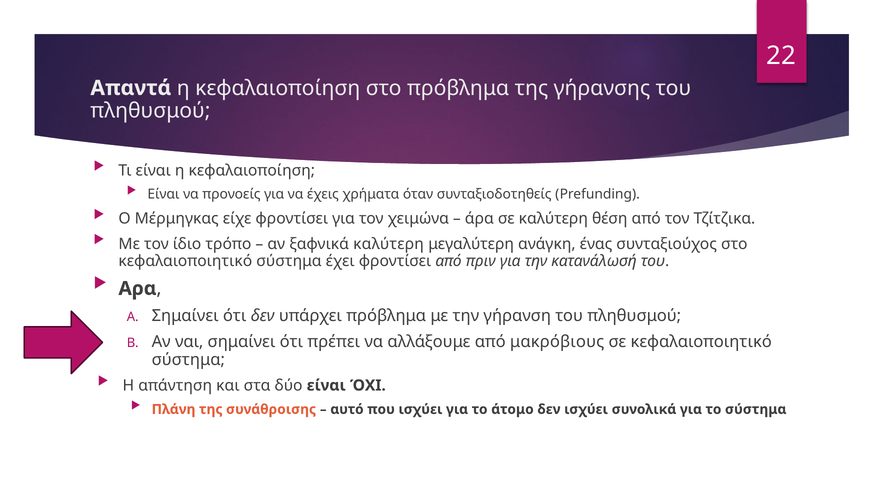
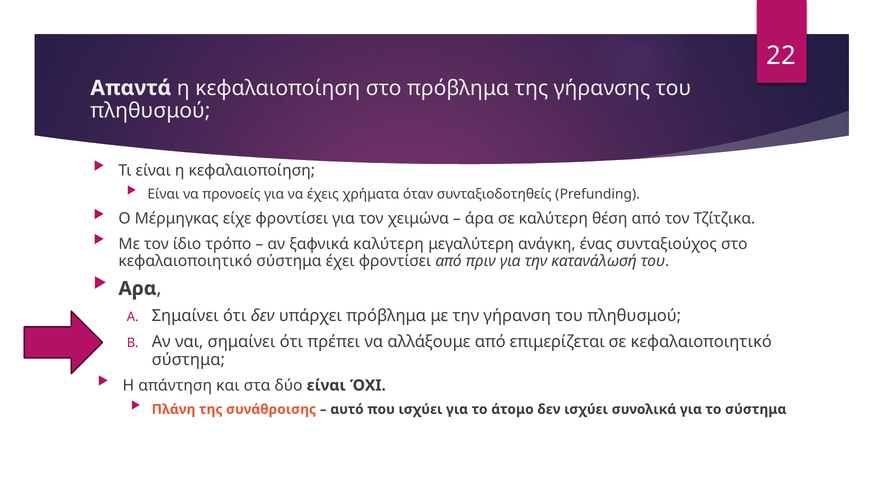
μακρόβιους: μακρόβιους -> επιμερίζεται (557, 342)
